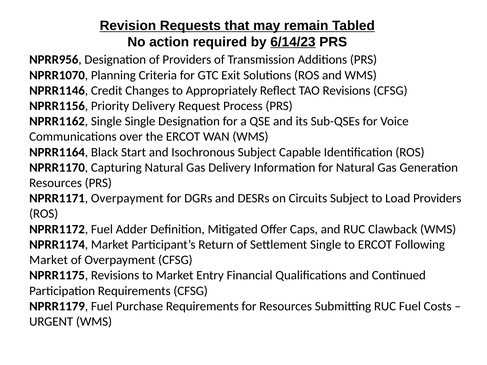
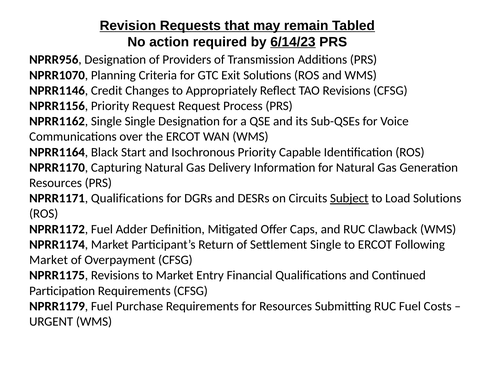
Priority Delivery: Delivery -> Request (154, 106)
Isochronous Subject: Subject -> Priority (257, 152)
NPRR1171 Overpayment: Overpayment -> Qualifications (127, 198)
Subject underline: none -> present (349, 198)
Load Providers: Providers -> Solutions (437, 198)
